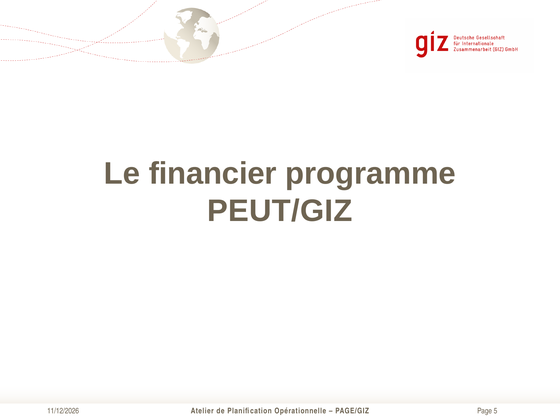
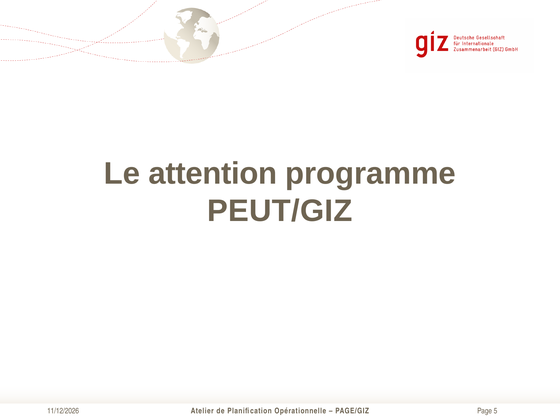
financier: financier -> attention (213, 174)
